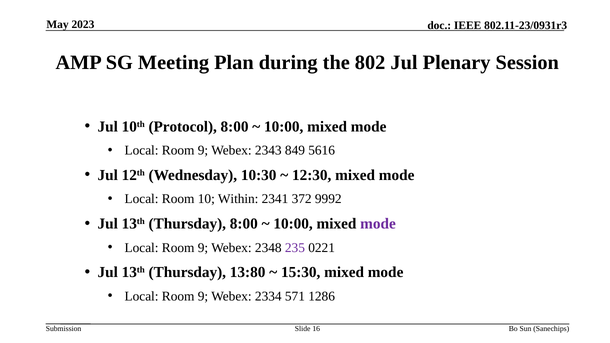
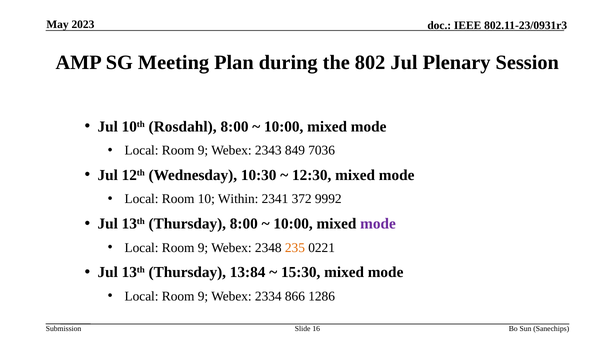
Protocol: Protocol -> Rosdahl (183, 127)
5616: 5616 -> 7036 (322, 151)
235 colour: purple -> orange (295, 248)
13:80: 13:80 -> 13:84 (248, 272)
571: 571 -> 866 (295, 296)
